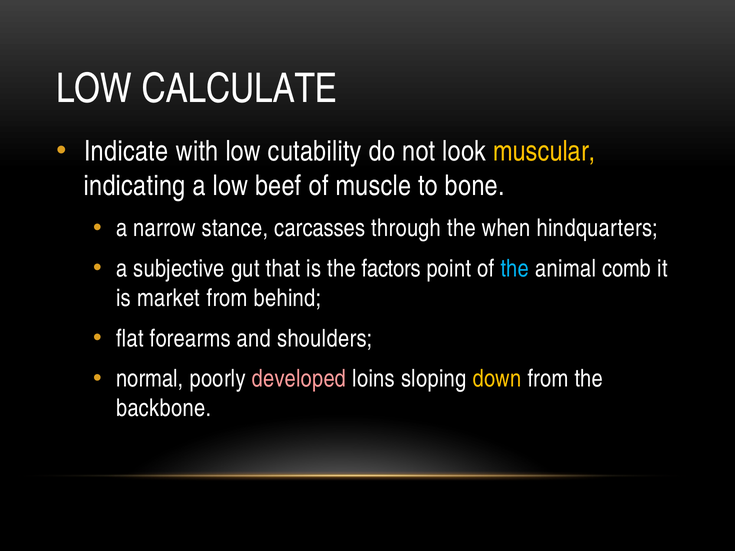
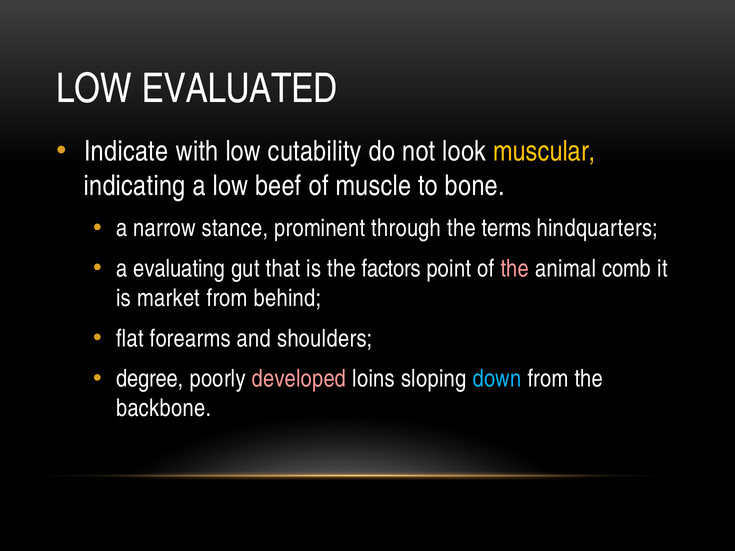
CALCULATE: CALCULATE -> EVALUATED (240, 89)
carcasses: carcasses -> prominent (320, 228)
when: when -> terms (506, 228)
subjective: subjective -> evaluating (179, 269)
the colour: light blue -> pink (515, 269)
normal: normal -> degree (150, 379)
down colour: yellow -> light blue (497, 379)
